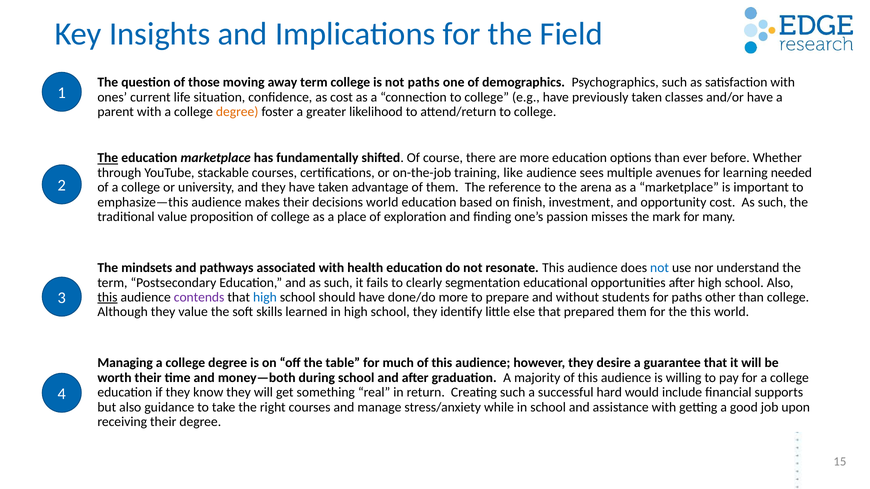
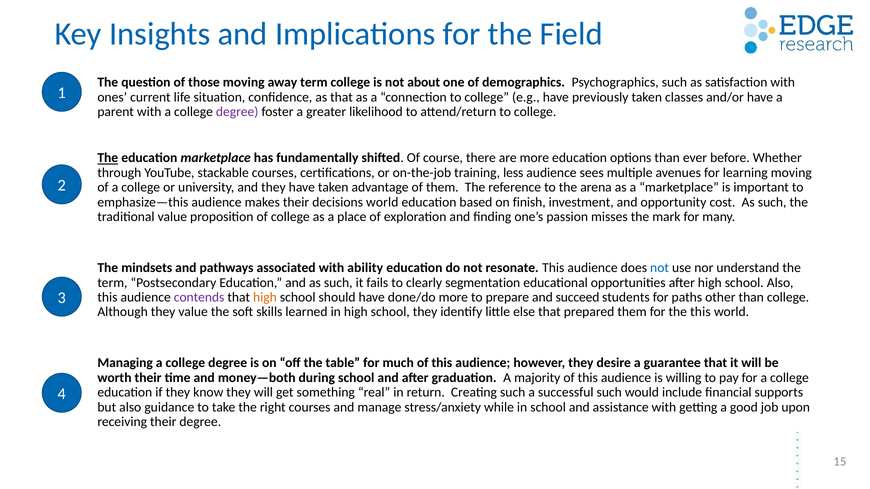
not paths: paths -> about (424, 82)
as cost: cost -> that (342, 97)
degree colour: orange -> purple (237, 112)
like: like -> less (513, 173)
learning needed: needed -> moving (791, 173)
health: health -> ability (365, 268)
this underline: present -> none (107, 297)
high colour: blue -> orange (265, 297)
without: without -> succeed (578, 297)
successful hard: hard -> such (609, 393)
